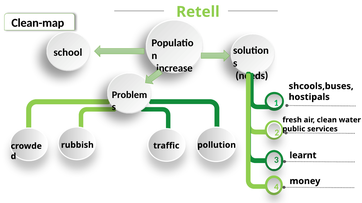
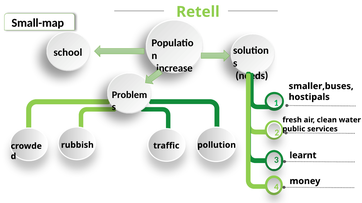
Clean-map: Clean-map -> Small-map (38, 23)
shcools,buses: shcools,buses -> smaller,buses (321, 86)
